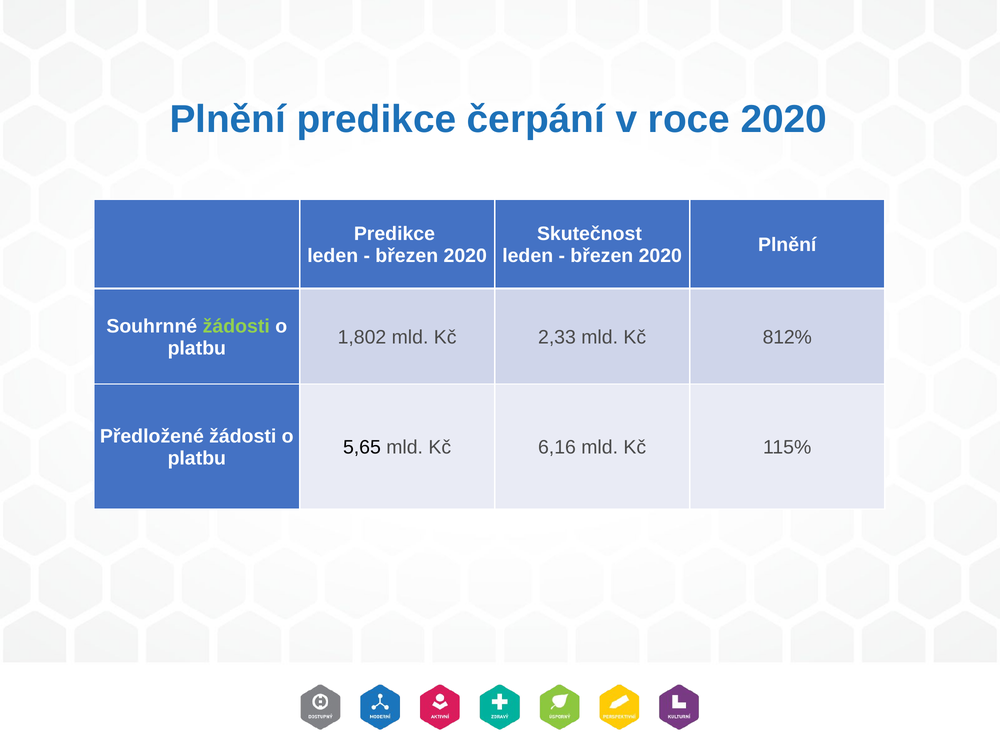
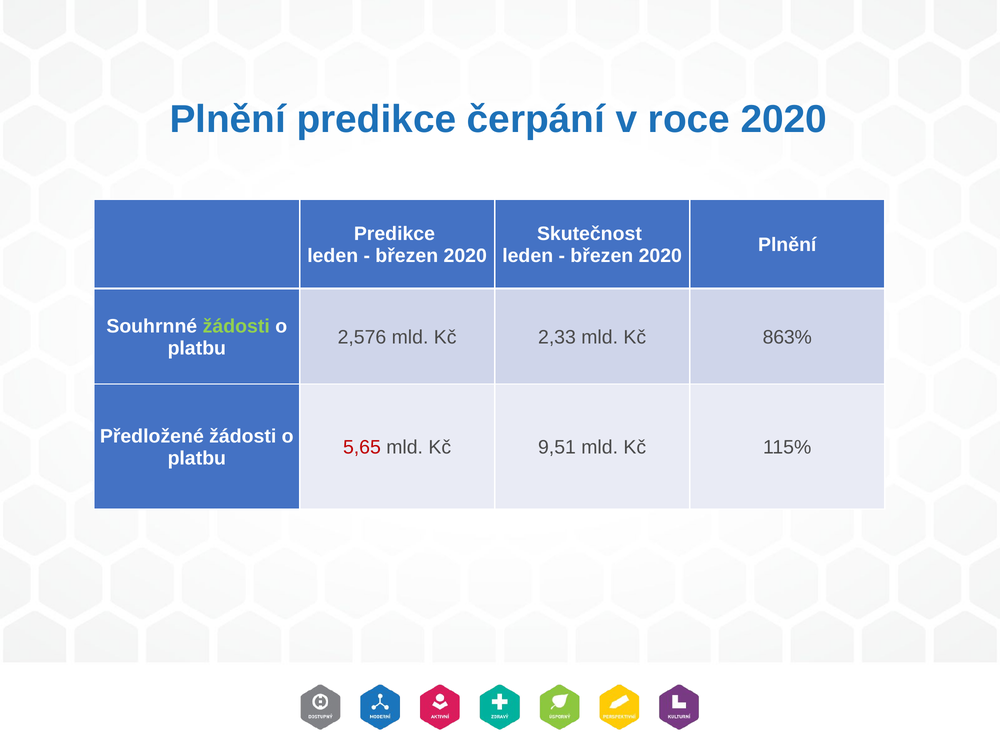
1,802: 1,802 -> 2,576 (362, 337)
812%: 812% -> 863% (787, 337)
5,65 colour: black -> red (362, 447)
6,16: 6,16 -> 9,51 (557, 447)
